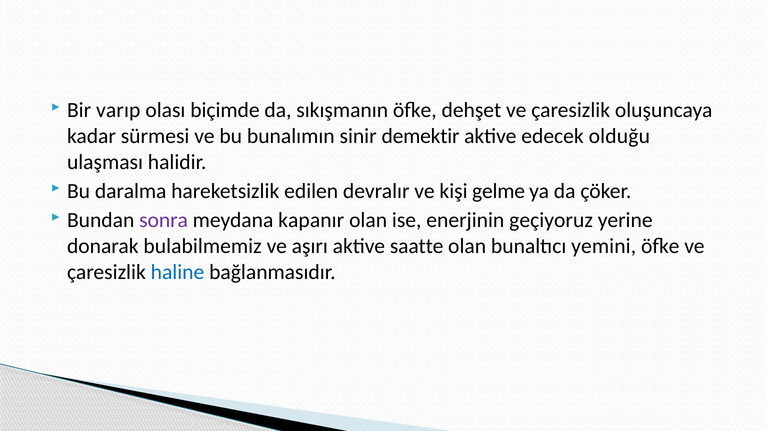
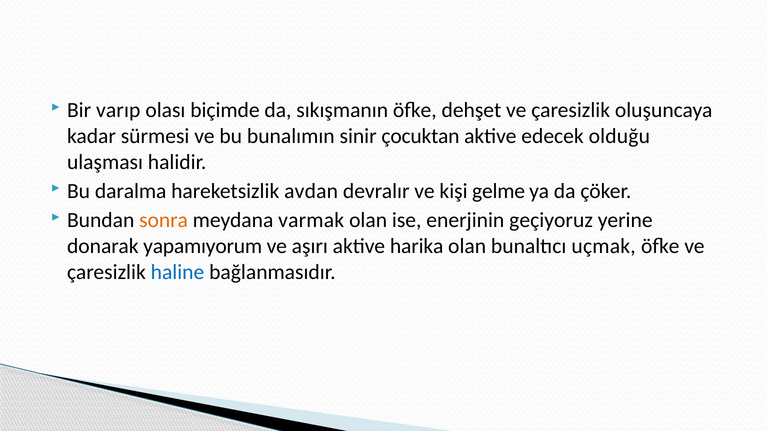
demektir: demektir -> çocuktan (421, 136)
edilen: edilen -> avdan (311, 191)
sonra colour: purple -> orange (164, 221)
kapanır: kapanır -> varmak (311, 221)
bulabilmemiz: bulabilmemiz -> yapamıyorum (203, 246)
saatte: saatte -> harika (417, 246)
yemini: yemini -> uçmak (604, 246)
